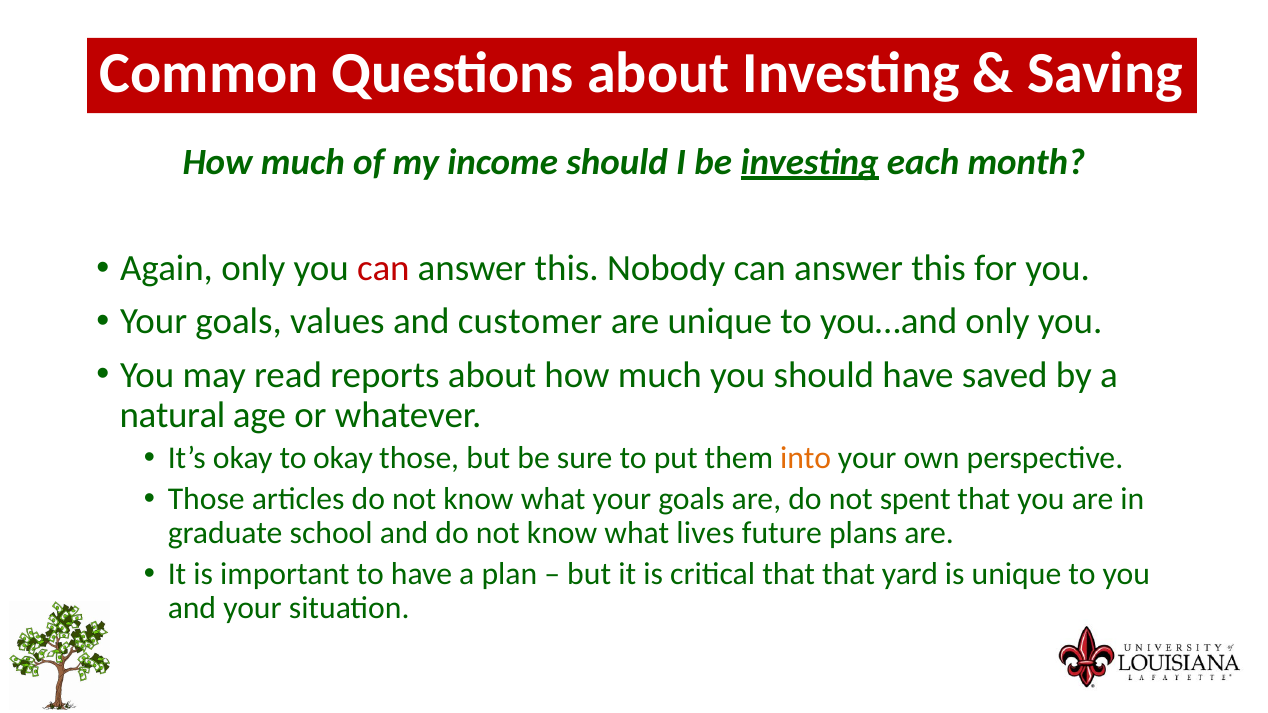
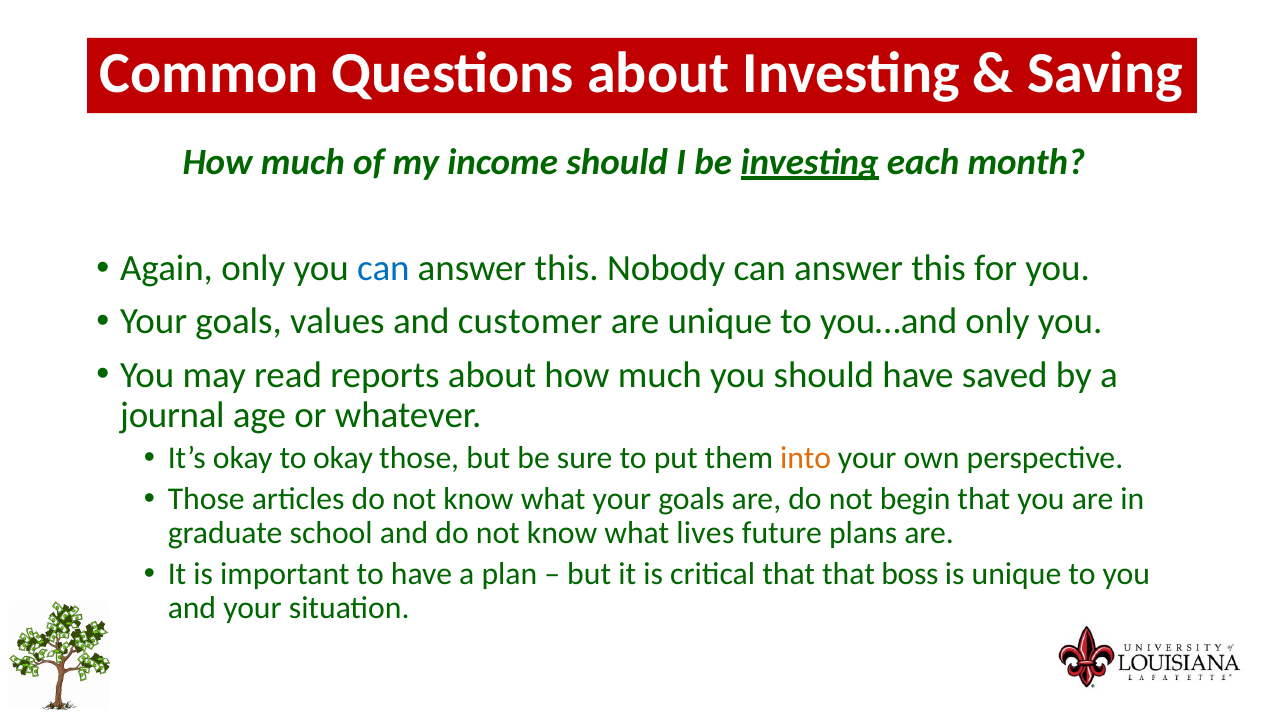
can colour: red -> blue (383, 269)
natural: natural -> journal (172, 415)
spent: spent -> begin (915, 499)
yard: yard -> boss (910, 575)
